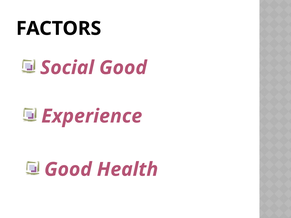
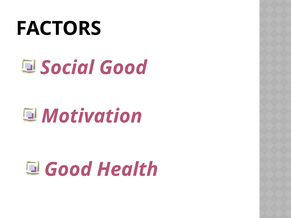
Experience: Experience -> Motivation (92, 116)
